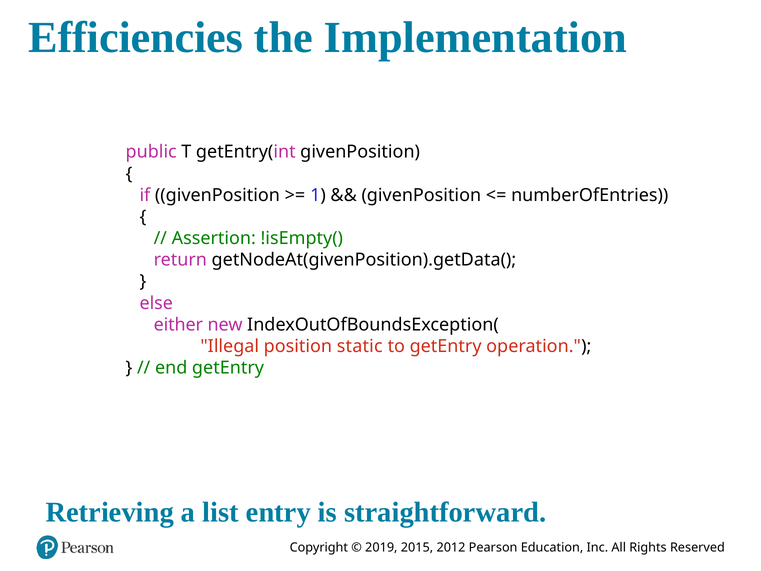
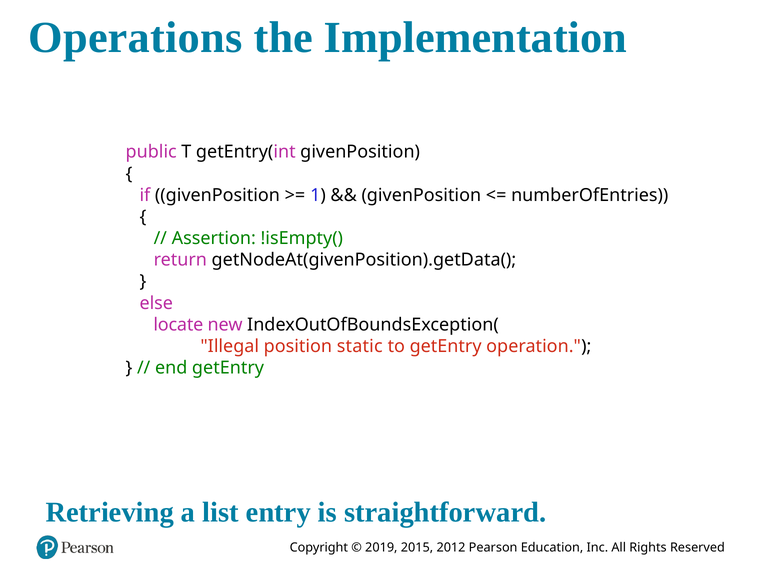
Efficiencies: Efficiencies -> Operations (135, 37)
either: either -> locate (178, 325)
